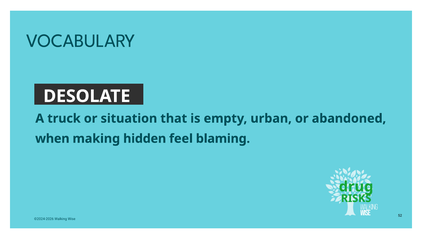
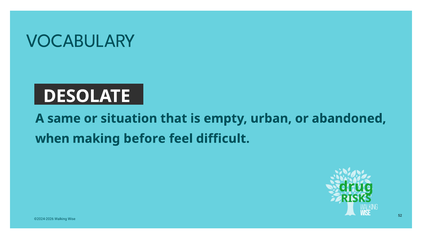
truck: truck -> same (64, 119)
hidden: hidden -> before (145, 139)
blaming: blaming -> difficult (223, 139)
